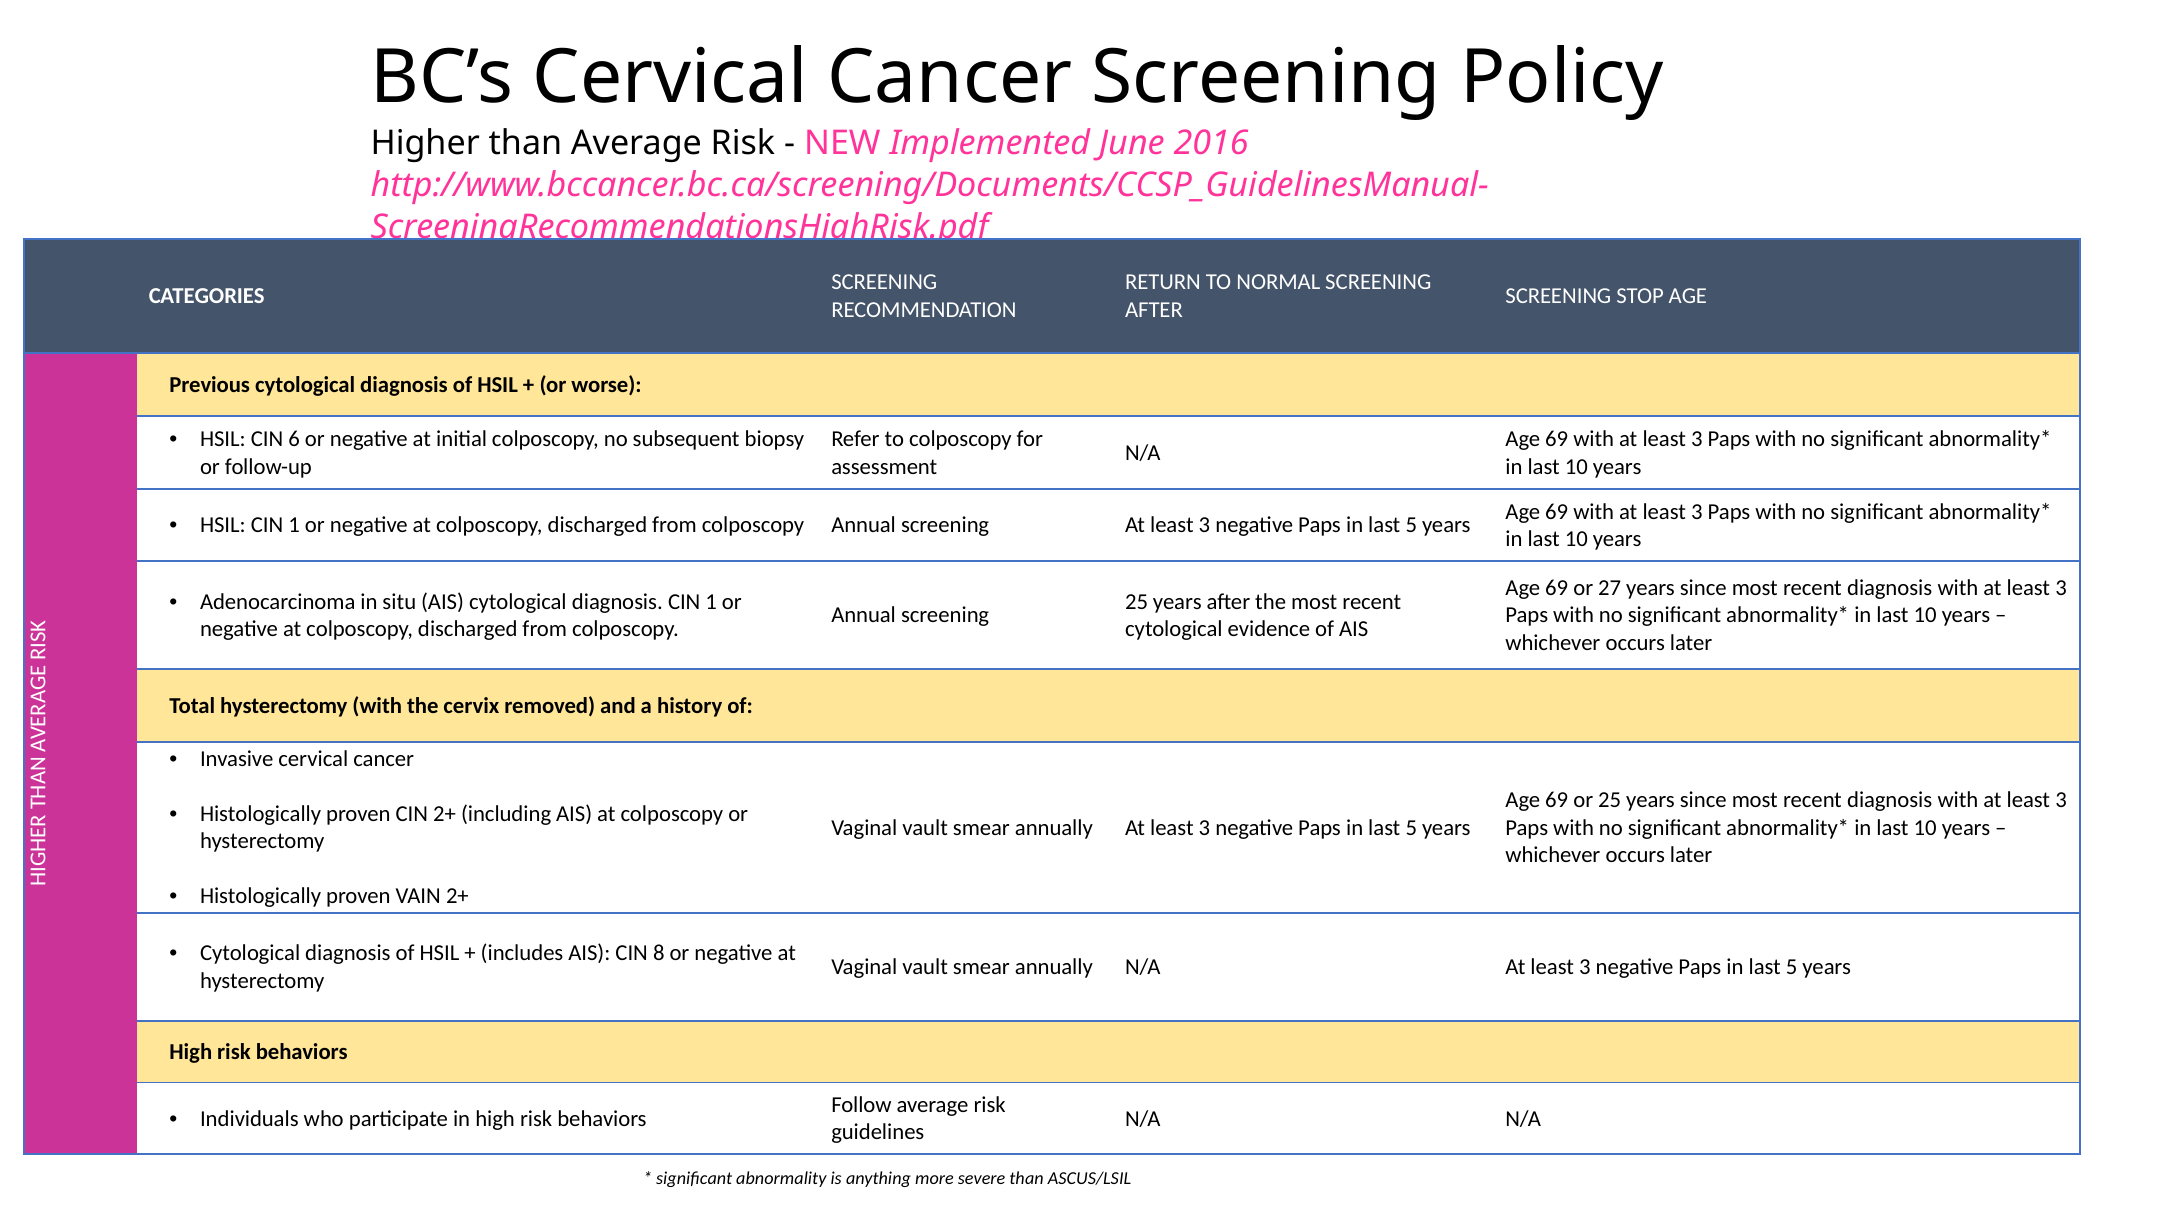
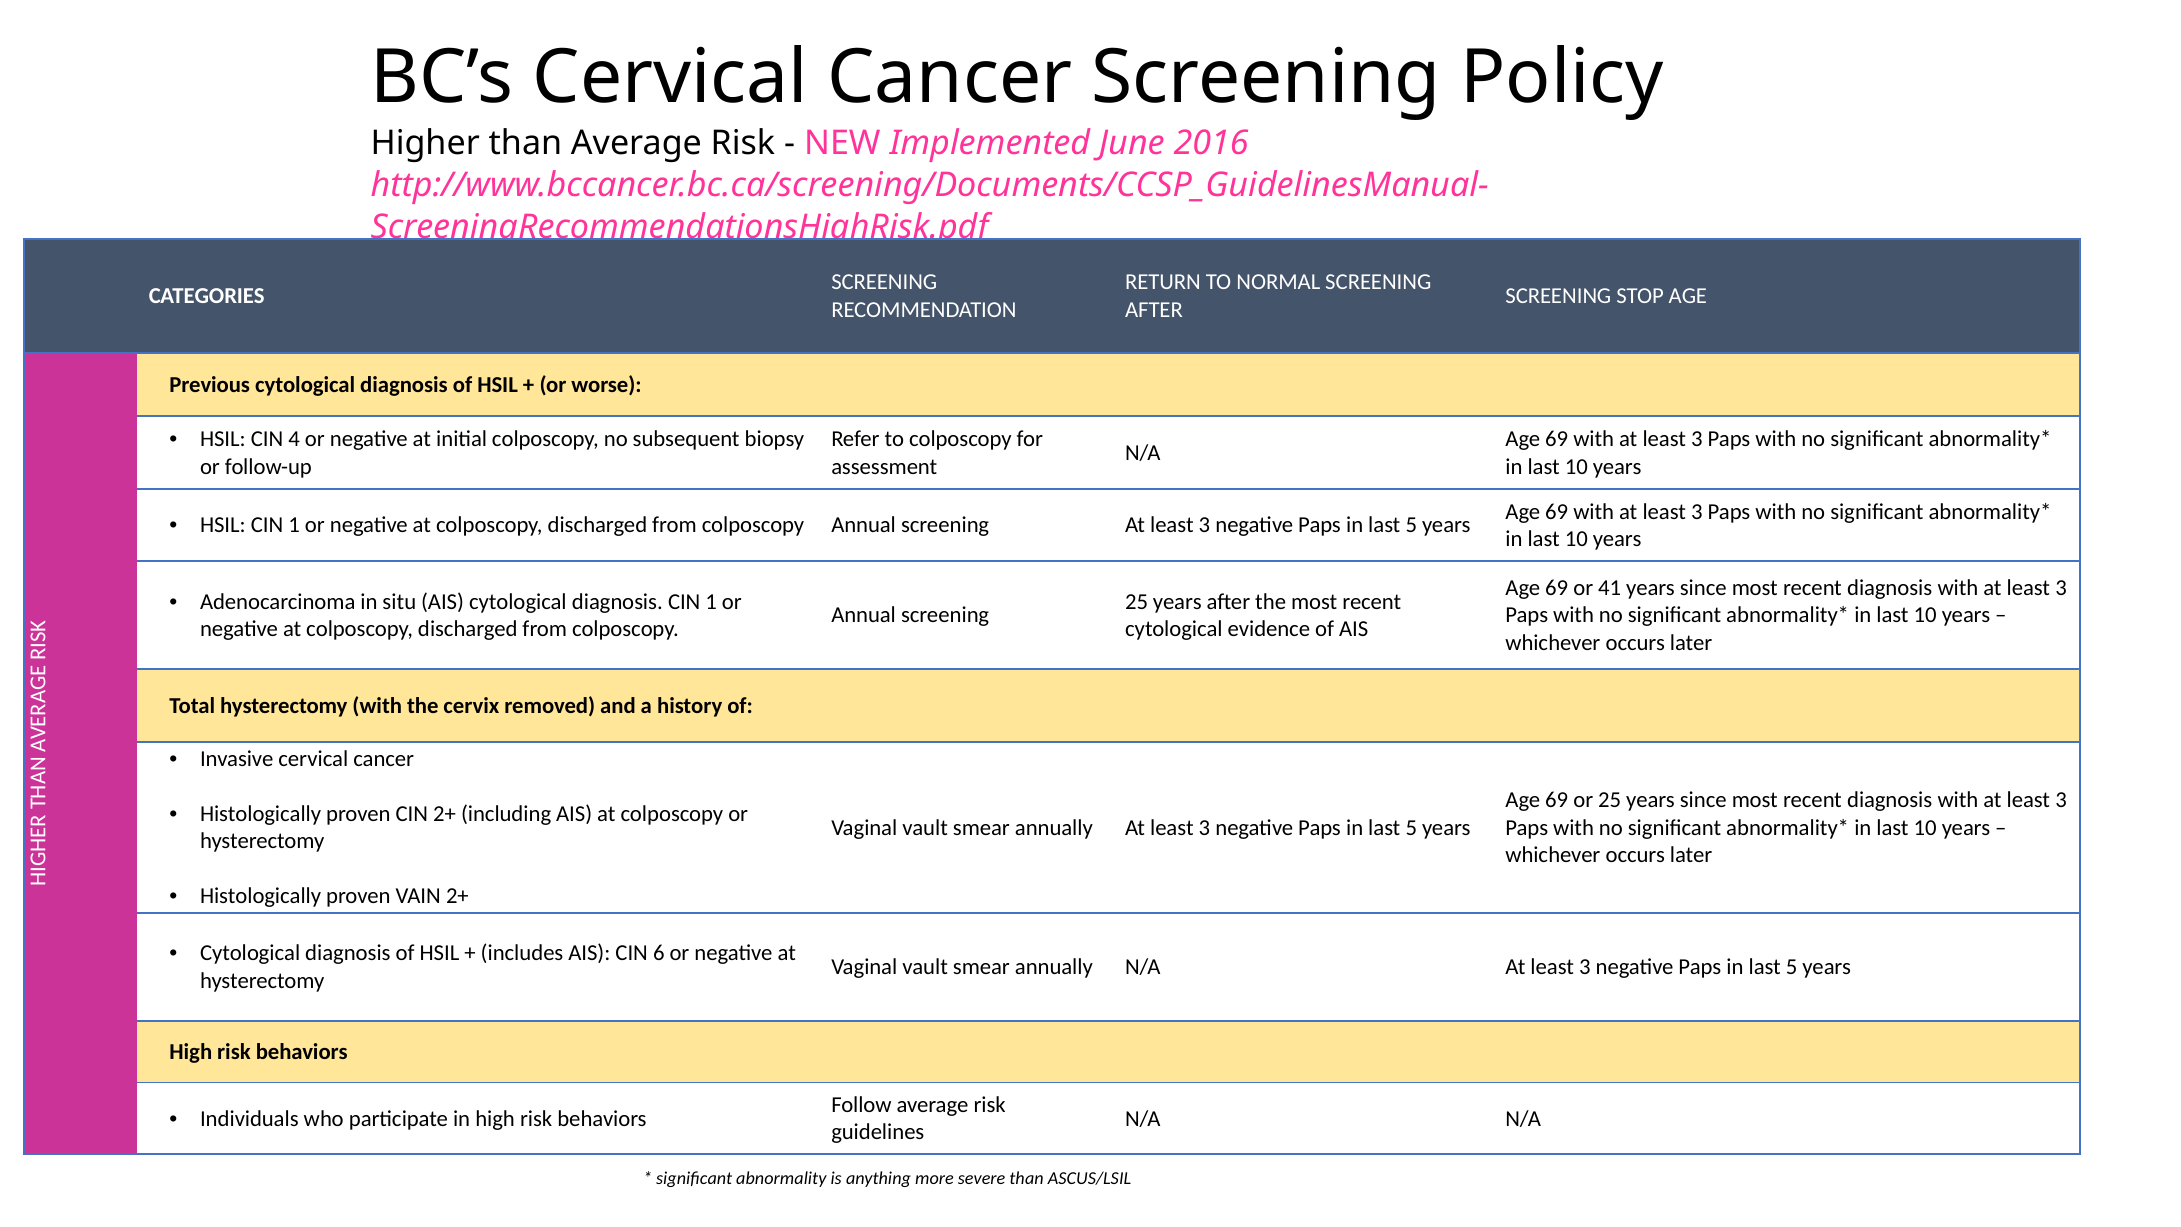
6: 6 -> 4 (294, 439)
27: 27 -> 41 (1610, 588)
8: 8 -> 6 (659, 953)
